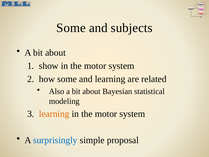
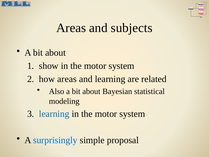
Some: Some -> Areas (71, 28)
how some: some -> areas (67, 79)
learning colour: orange -> blue (54, 114)
